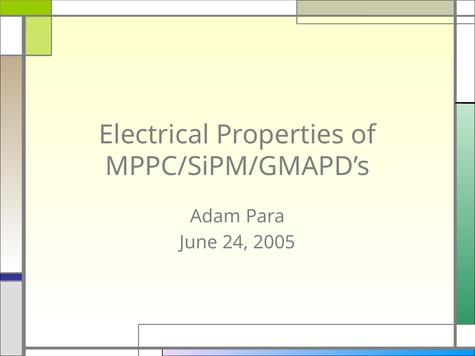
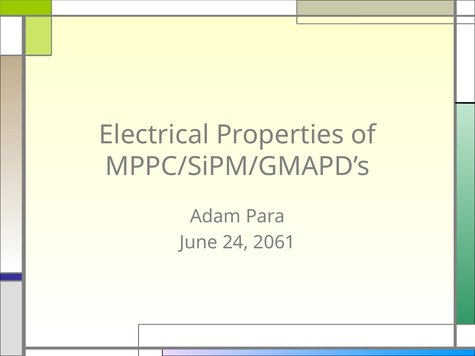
2005: 2005 -> 2061 (274, 243)
